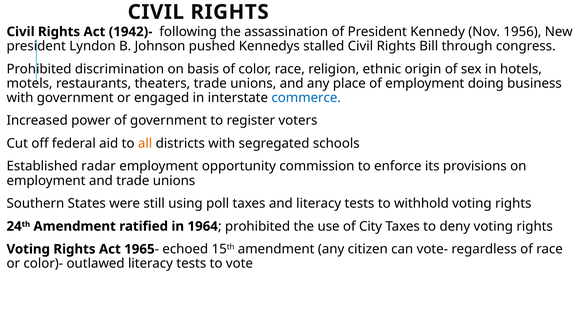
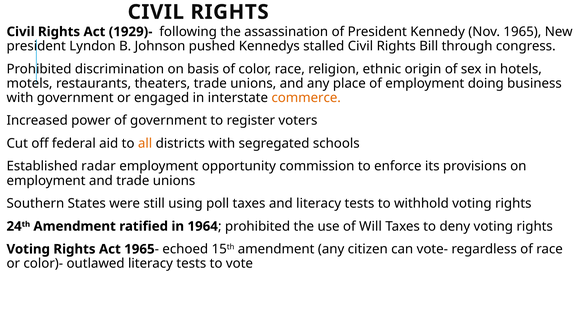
1942)-: 1942)- -> 1929)- (131, 32)
Nov 1956: 1956 -> 1965 (522, 32)
commerce colour: blue -> orange (306, 98)
City: City -> Will (371, 226)
